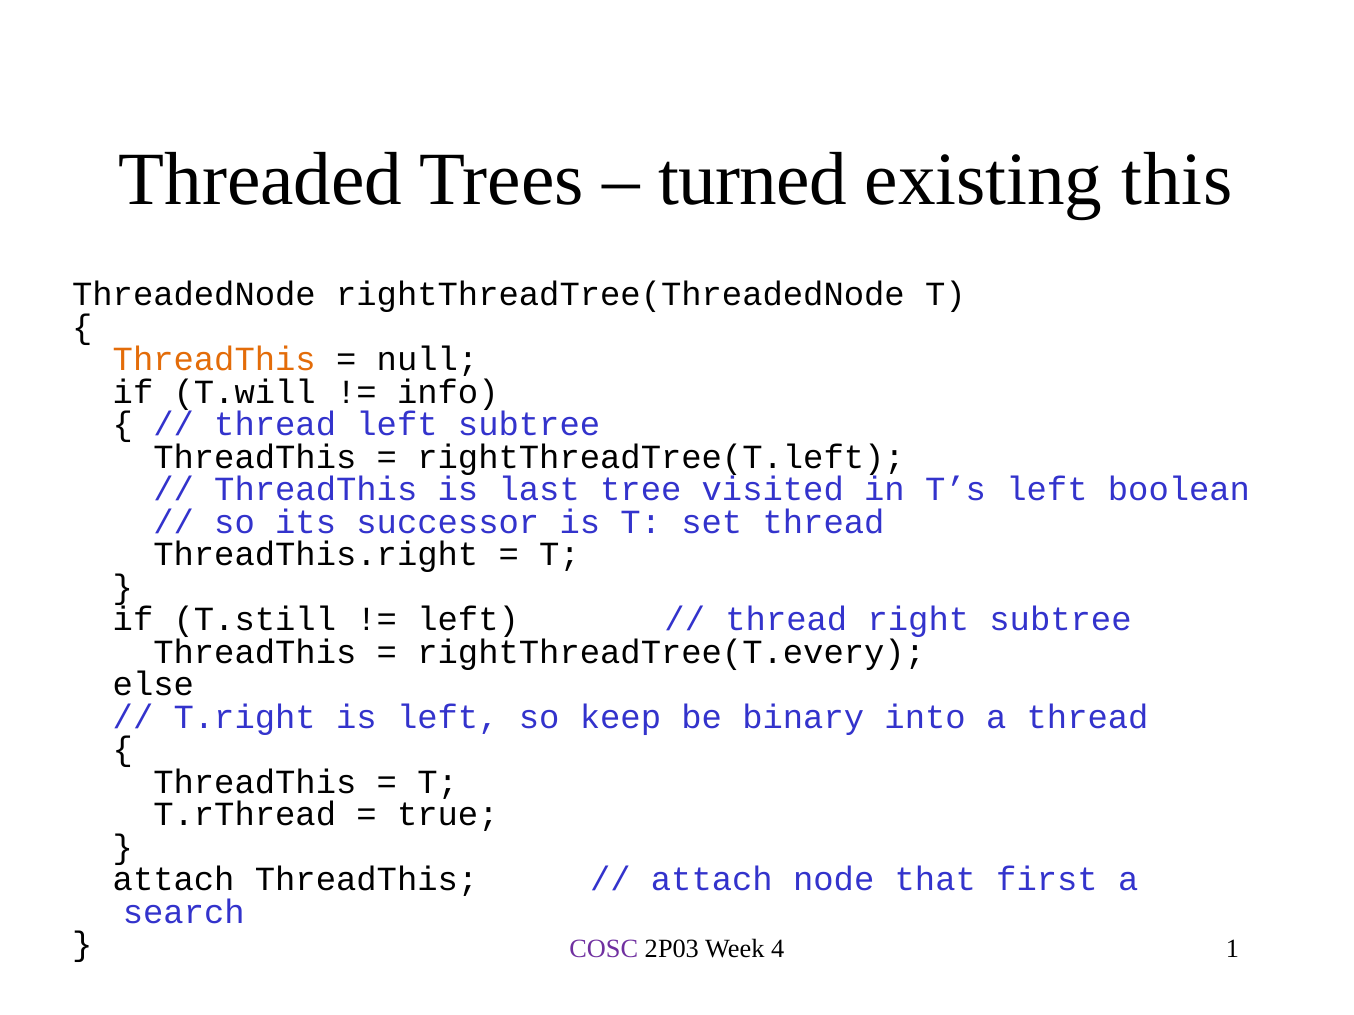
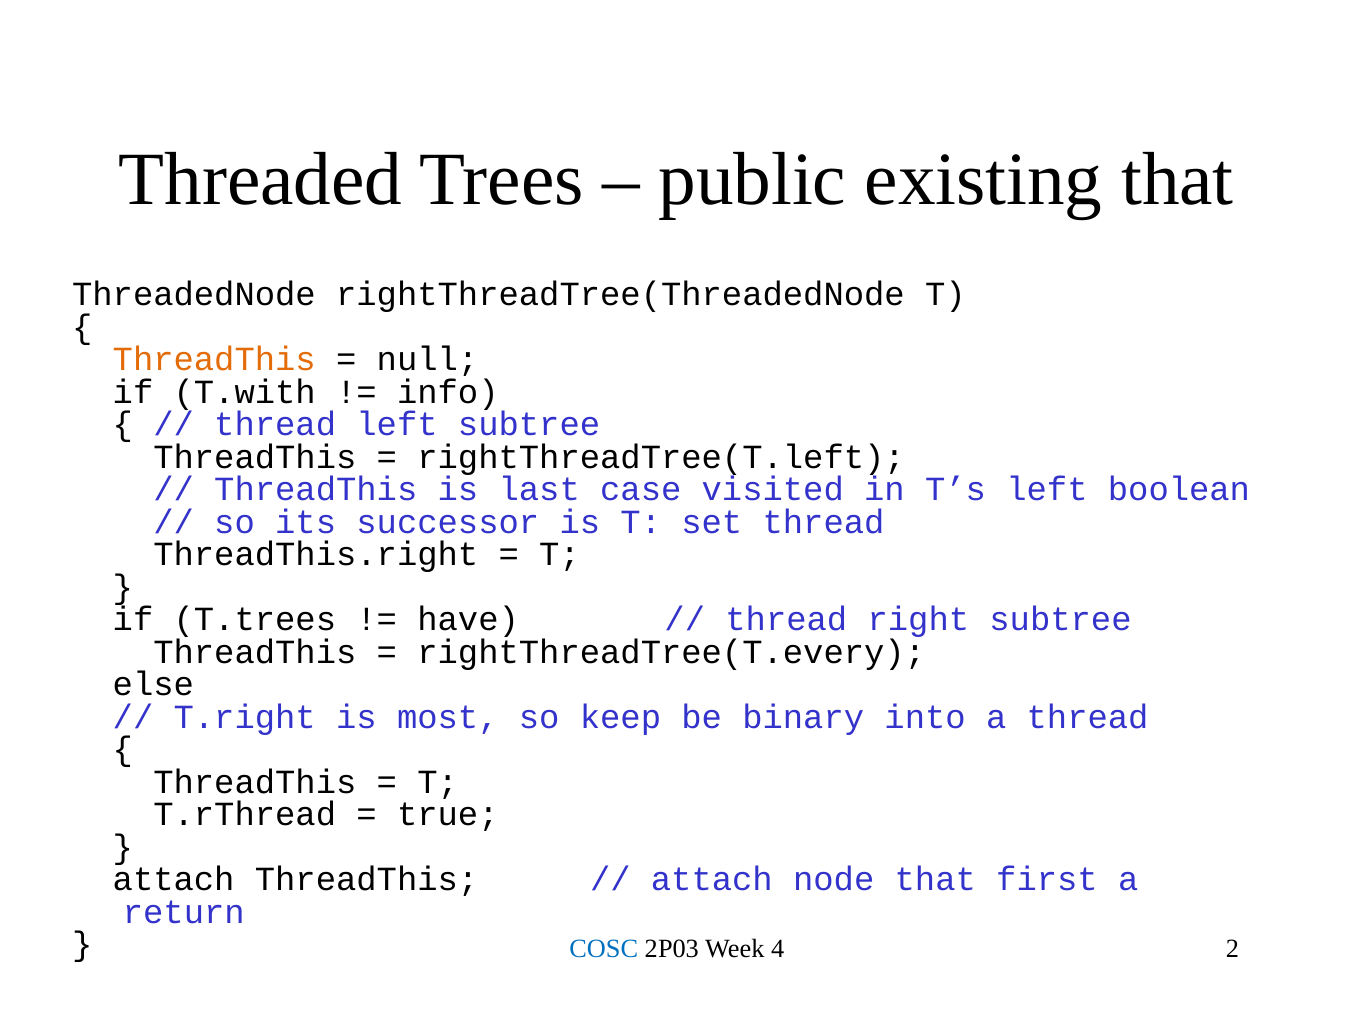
turned: turned -> public (752, 180)
existing this: this -> that (1177, 180)
T.will: T.will -> T.with (245, 392)
tree: tree -> case (641, 490)
T.still: T.still -> T.trees (255, 620)
left: left -> have (468, 620)
is left: left -> most (448, 717)
search: search -> return (184, 913)
COSC colour: purple -> blue (604, 950)
1: 1 -> 2 (1232, 950)
